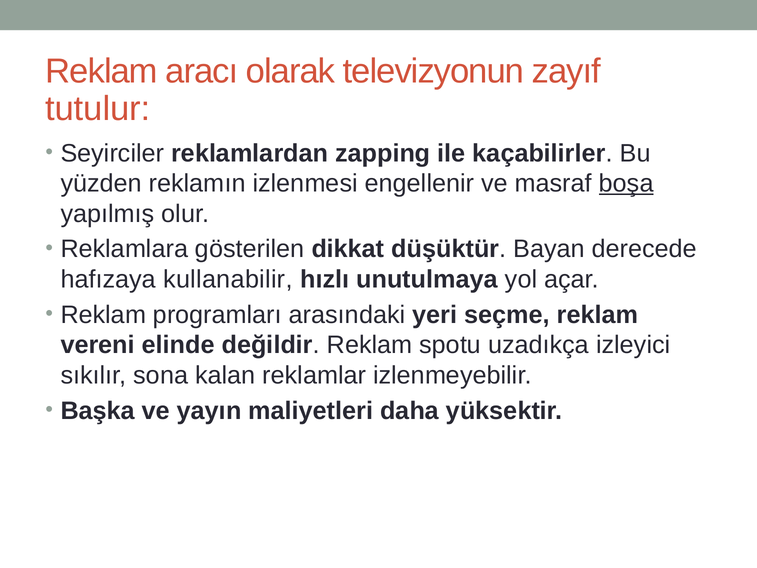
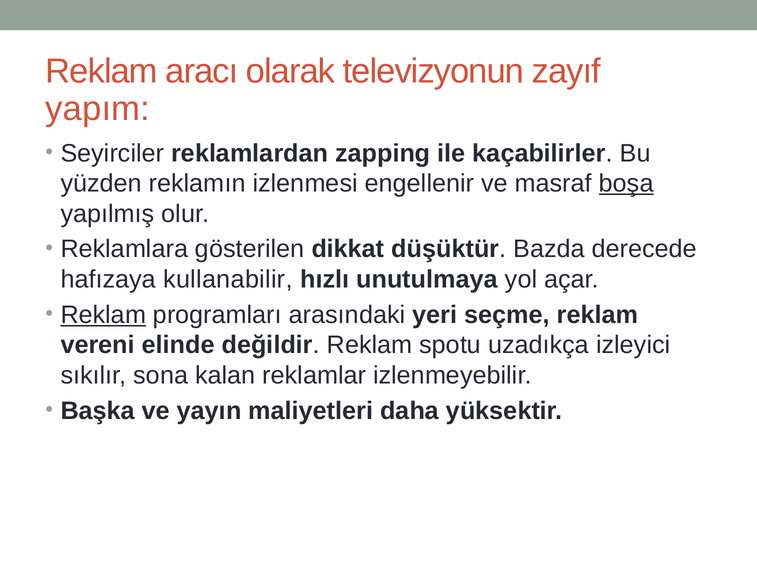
tutulur: tutulur -> yapım (98, 109)
Bayan: Bayan -> Bazda (549, 249)
Reklam underline: none -> present (103, 315)
